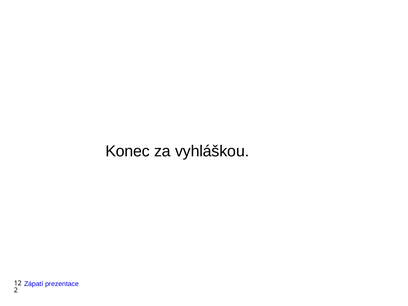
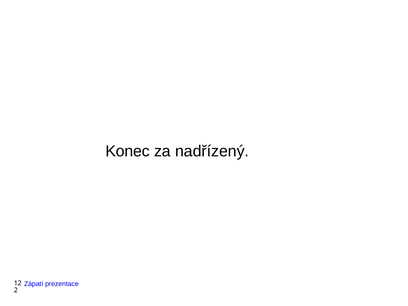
vyhláškou: vyhláškou -> nadřízený (212, 151)
